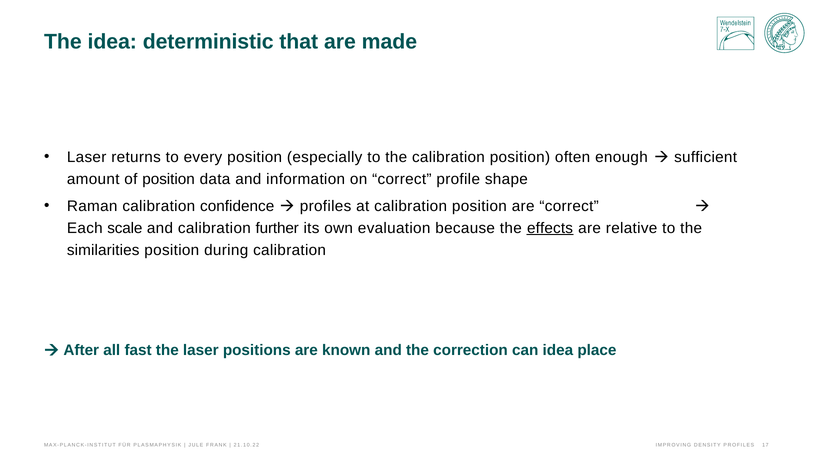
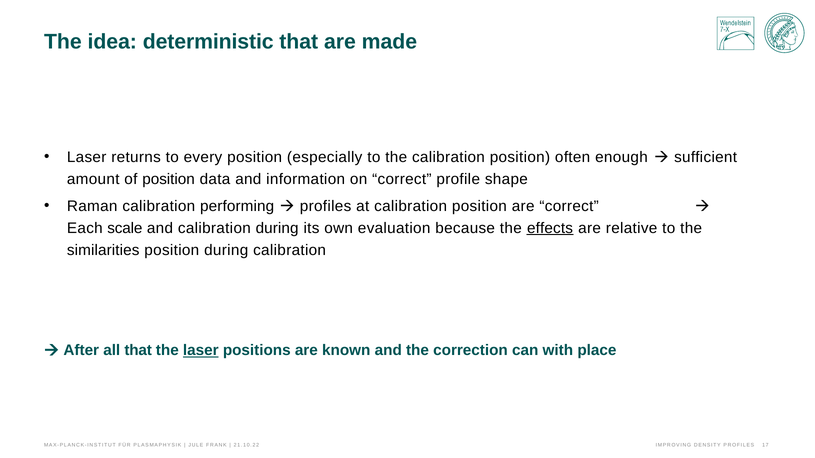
confidence: confidence -> performing (237, 206)
calibration further: further -> during (277, 228)
all fast: fast -> that (138, 351)
laser underline: none -> present (201, 351)
can idea: idea -> with (558, 351)
